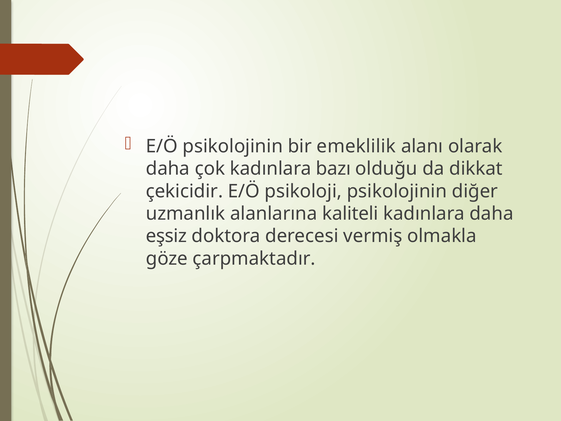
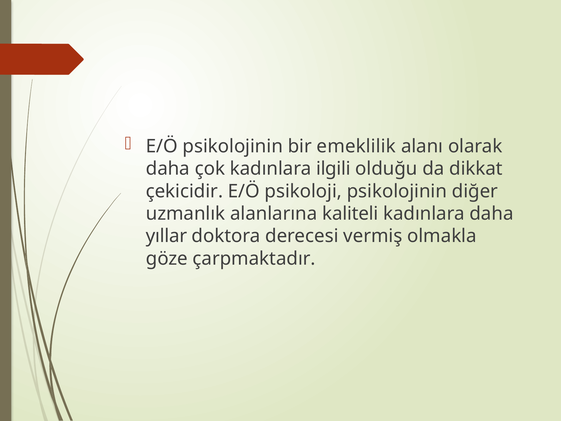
bazı: bazı -> ilgili (333, 169)
eşsiz: eşsiz -> yıllar (166, 236)
